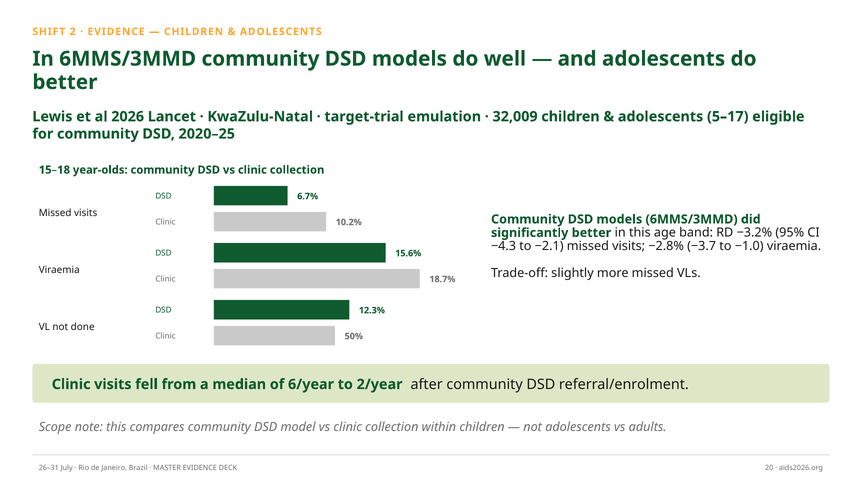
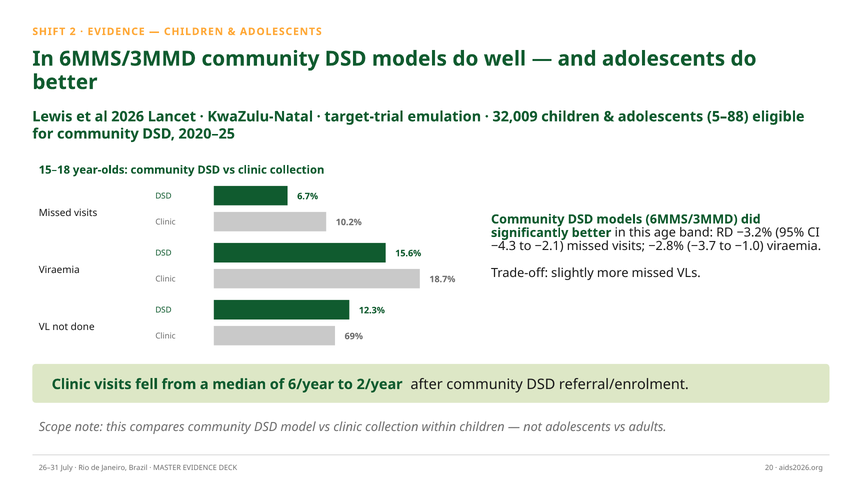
5–17: 5–17 -> 5–88 (728, 117)
50%: 50% -> 69% (354, 336)
